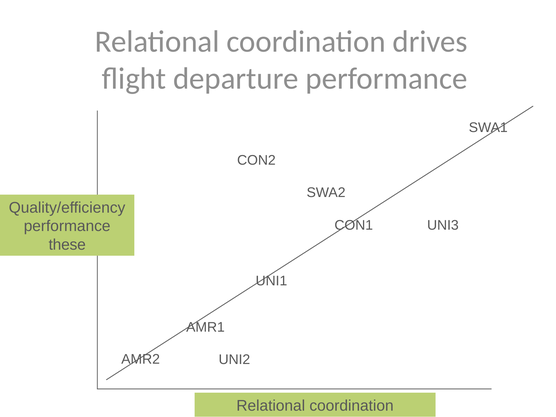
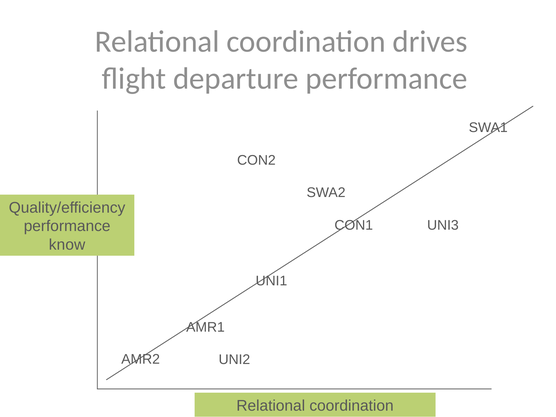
these: these -> know (67, 245)
